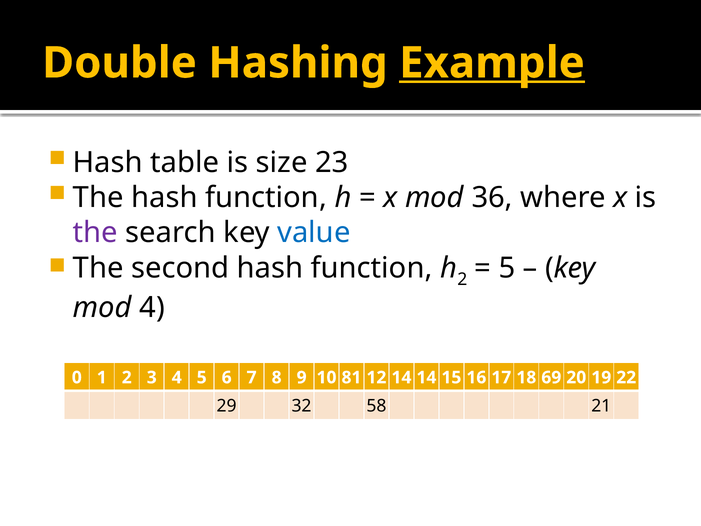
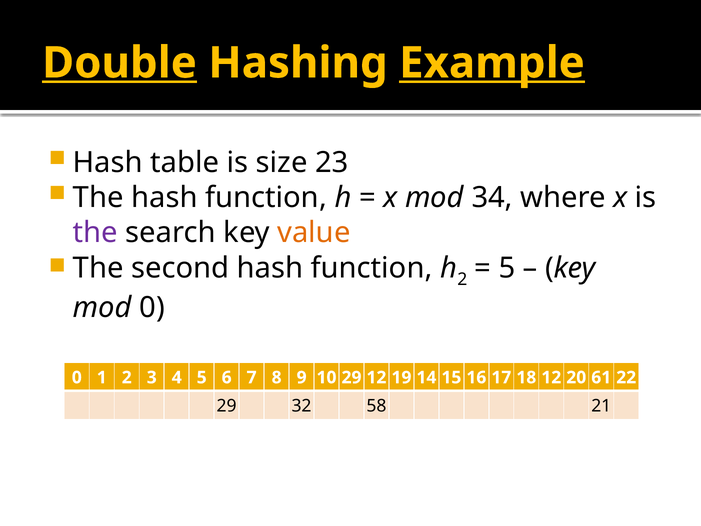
Double underline: none -> present (119, 63)
36: 36 -> 34 (492, 198)
value colour: blue -> orange (314, 233)
mod 4: 4 -> 0 (152, 307)
10 81: 81 -> 29 (352, 377)
12 14: 14 -> 19 (401, 377)
18 69: 69 -> 12 (551, 377)
19: 19 -> 61 (601, 377)
